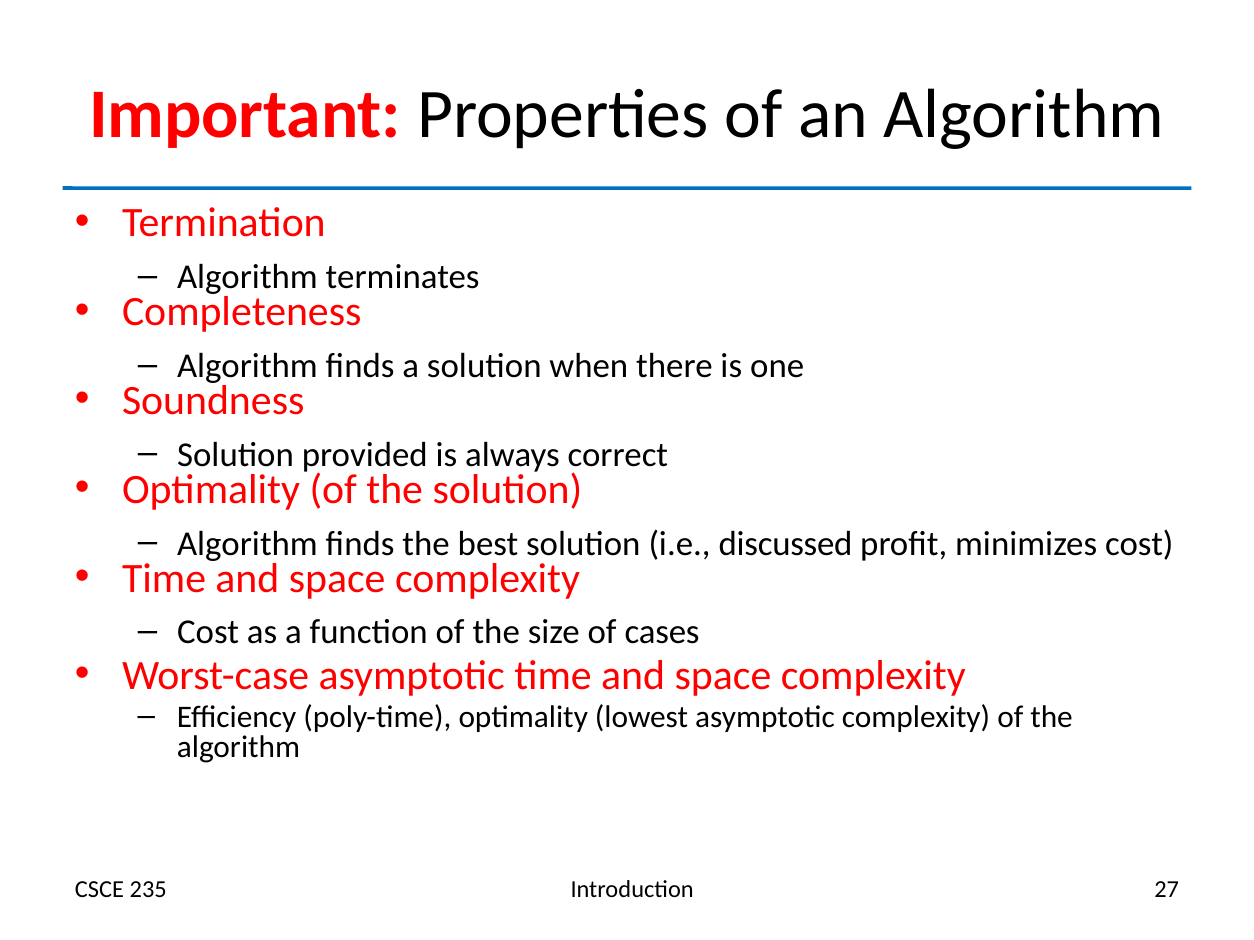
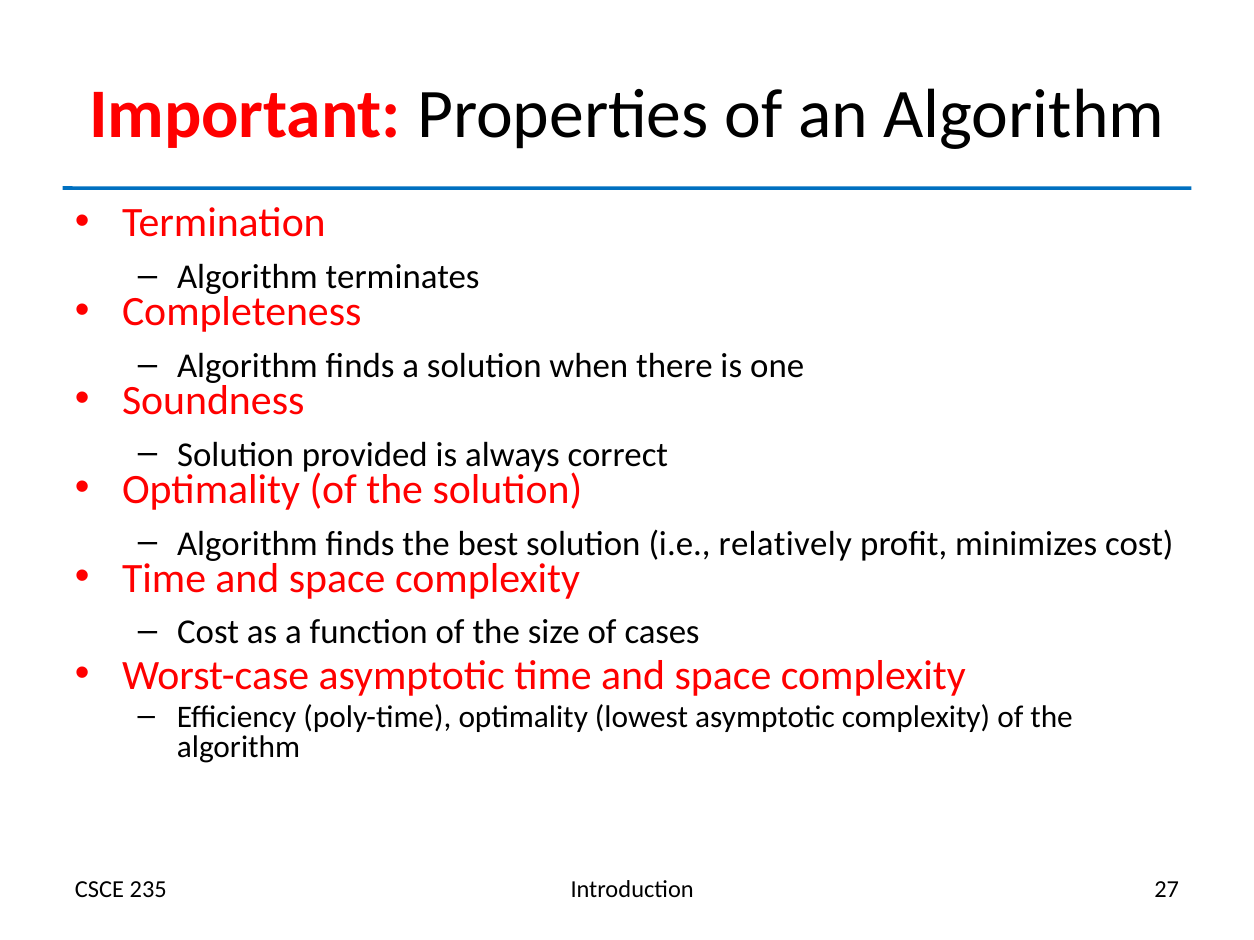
discussed: discussed -> relatively (785, 544)
